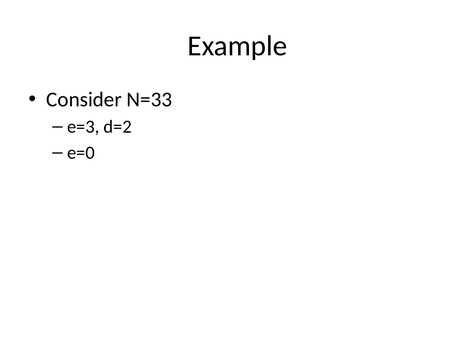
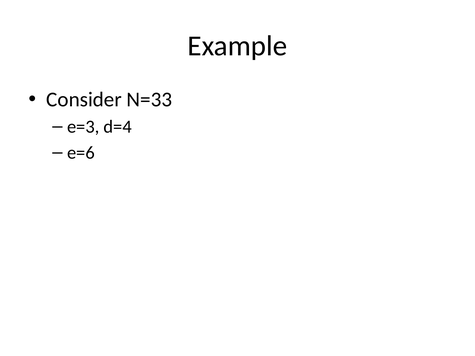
d=2: d=2 -> d=4 (118, 127)
e=0: e=0 -> e=6 (81, 153)
